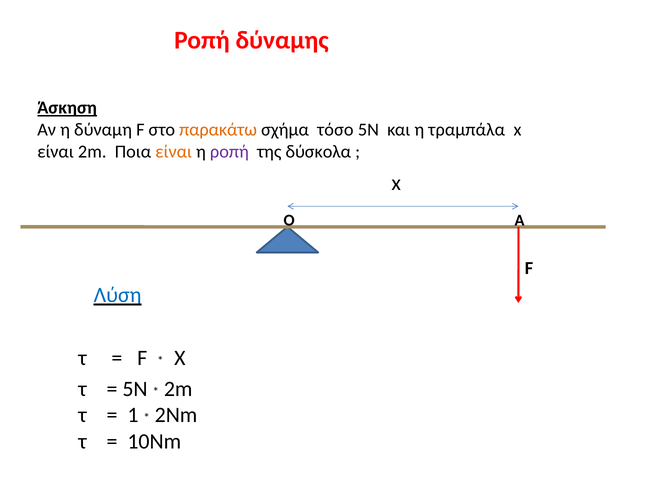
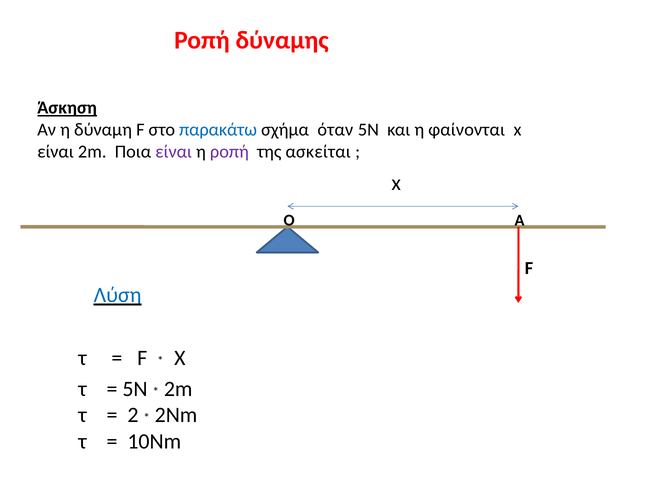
παρακάτω colour: orange -> blue (218, 130)
τόσο: τόσο -> όταν (335, 130)
τραμπάλα: τραμπάλα -> φαίνονται (467, 130)
είναι colour: orange -> purple (174, 152)
δύσκολα: δύσκολα -> ασκείται (318, 152)
1: 1 -> 2 (133, 415)
